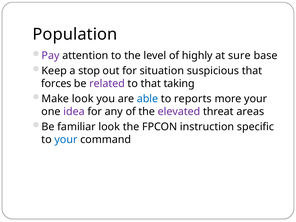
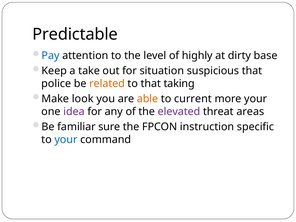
Population: Population -> Predictable (75, 34)
Pay colour: purple -> blue (51, 55)
sure: sure -> dirty (239, 55)
stop: stop -> take (89, 71)
forces: forces -> police (56, 84)
related colour: purple -> orange (107, 84)
able colour: blue -> orange (147, 99)
reports: reports -> current (193, 99)
familiar look: look -> sure (109, 127)
